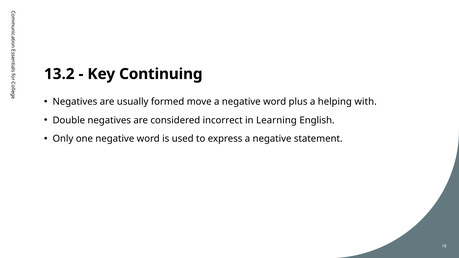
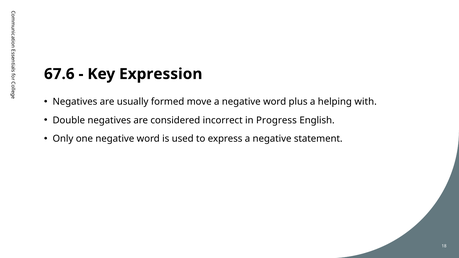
13.2: 13.2 -> 67.6 (59, 74)
Continuing: Continuing -> Expression (161, 74)
Learning: Learning -> Progress (276, 120)
